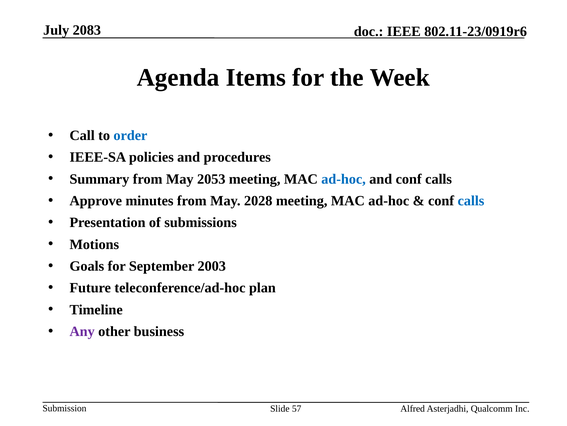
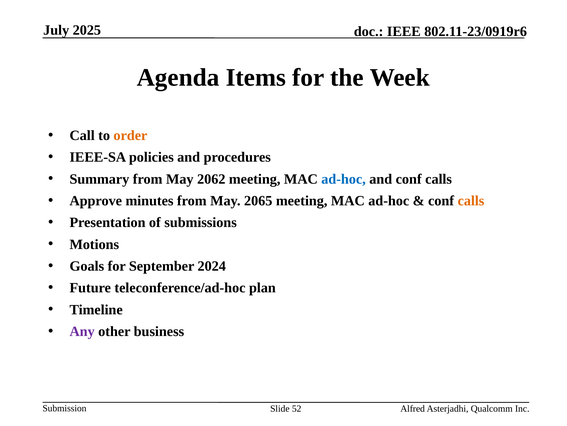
2083: 2083 -> 2025 (87, 30)
order colour: blue -> orange (130, 135)
2053: 2053 -> 2062 (211, 179)
2028: 2028 -> 2065 (258, 200)
calls colour: blue -> orange (471, 200)
2003: 2003 -> 2024 (212, 266)
57: 57 -> 52 (297, 408)
